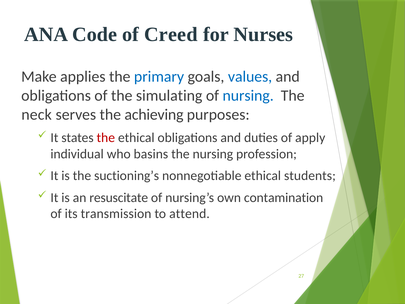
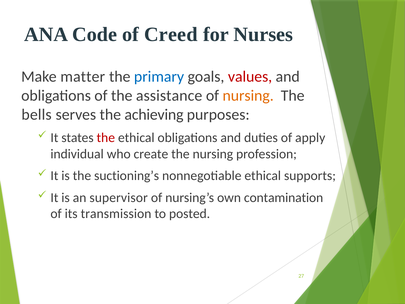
applies: applies -> matter (83, 77)
values colour: blue -> red (250, 77)
simulating: simulating -> assistance (169, 96)
nursing colour: blue -> orange (248, 96)
neck: neck -> bells (37, 115)
basins: basins -> create (151, 154)
students: students -> supports (310, 176)
resuscitate: resuscitate -> supervisor (119, 197)
attend: attend -> posted (190, 214)
